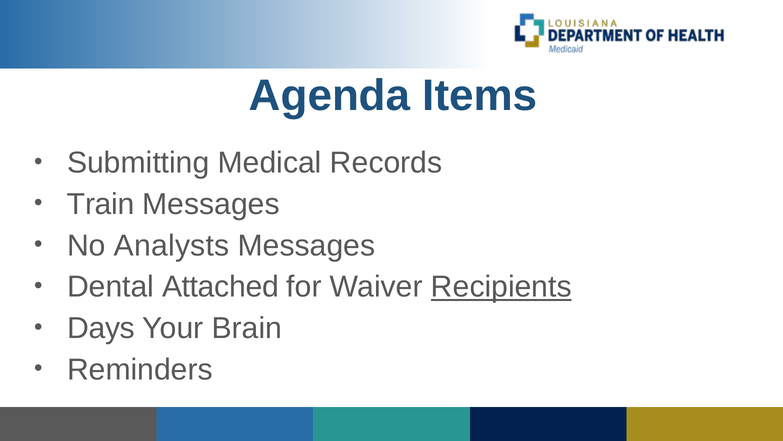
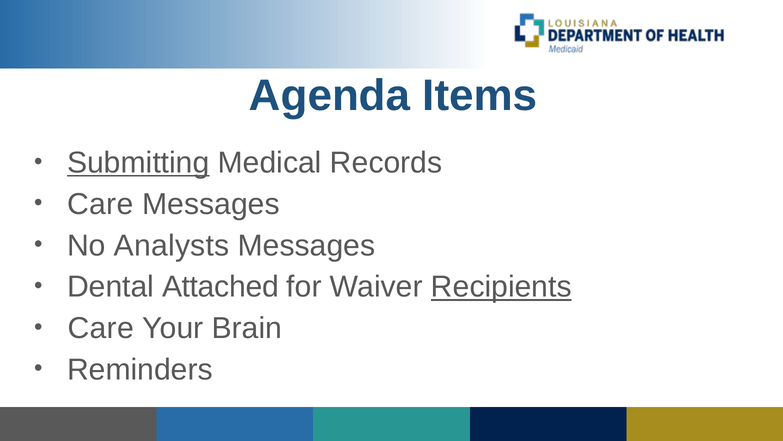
Submitting underline: none -> present (138, 163)
Train: Train -> Care (100, 204)
Days: Days -> Care (101, 328)
